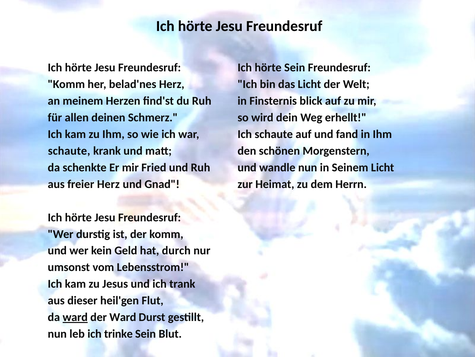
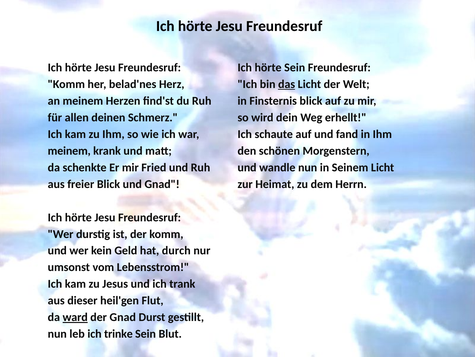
das underline: none -> present (287, 84)
schaute: schaute -> meinem (69, 150)
freier Herz: Herz -> Blick (108, 184)
der Ward: Ward -> Gnad (123, 317)
